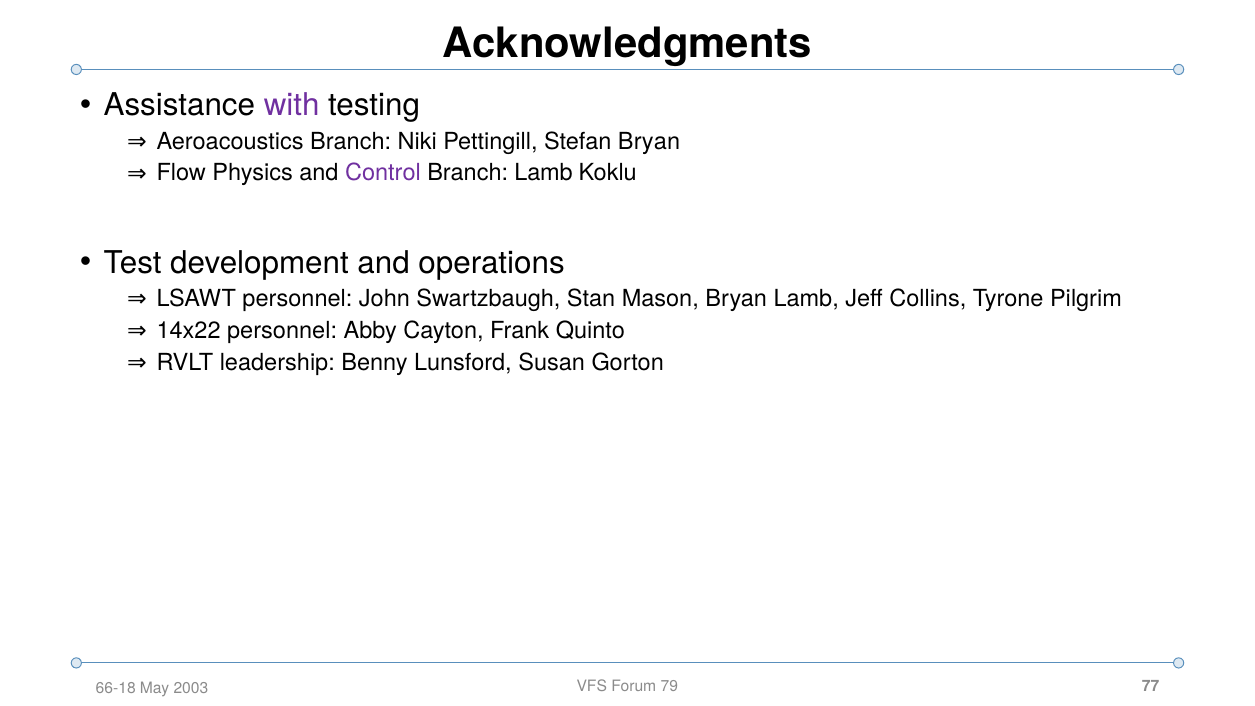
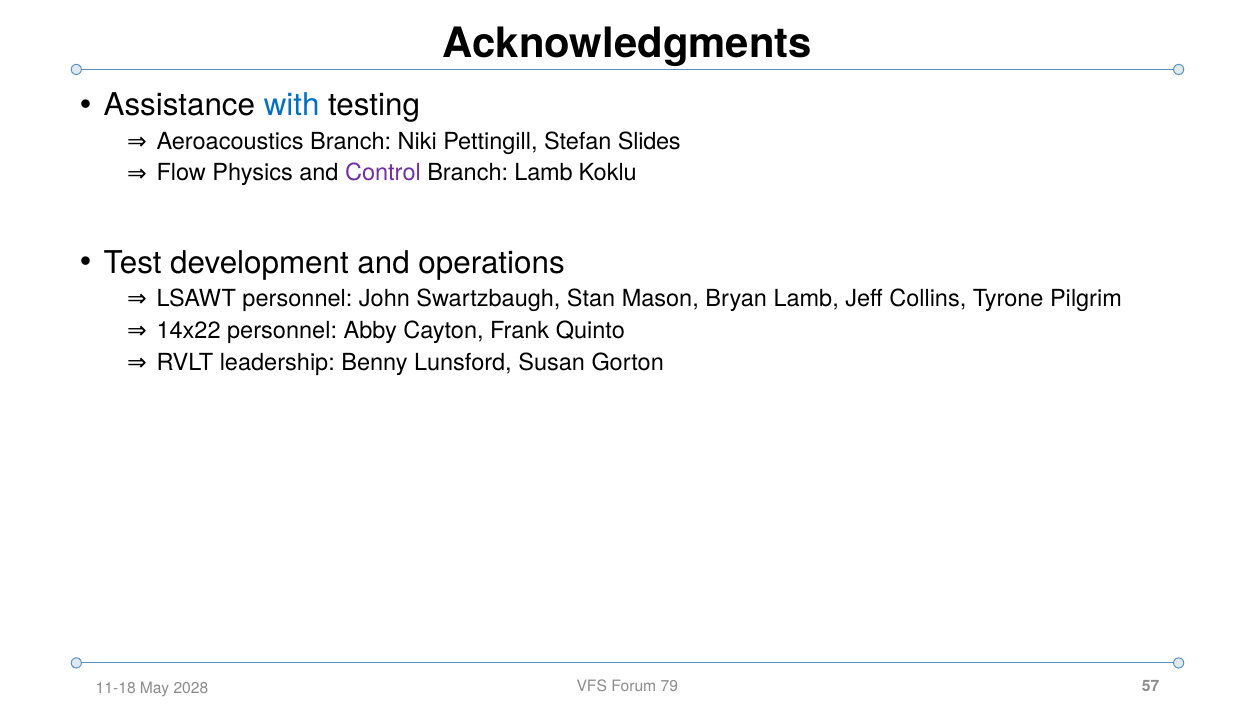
with colour: purple -> blue (292, 105)
Stefan Bryan: Bryan -> Slides (649, 141)
77: 77 -> 57 (1151, 686)
66-18: 66-18 -> 11-18 (116, 688)
2003: 2003 -> 2028 (191, 688)
